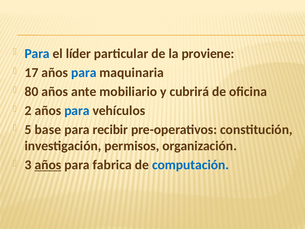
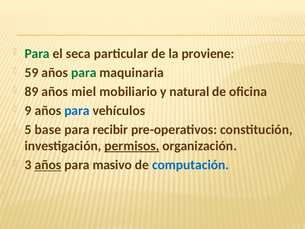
Para colour: blue -> green (37, 54)
líder: líder -> seca (78, 54)
17: 17 -> 59 (32, 73)
para colour: blue -> green (84, 73)
80: 80 -> 89 (32, 92)
ante: ante -> miel (84, 92)
cubrirá: cubrirá -> natural (189, 92)
2: 2 -> 9 (28, 111)
permisos underline: none -> present (132, 146)
fabrica: fabrica -> masivo (112, 165)
